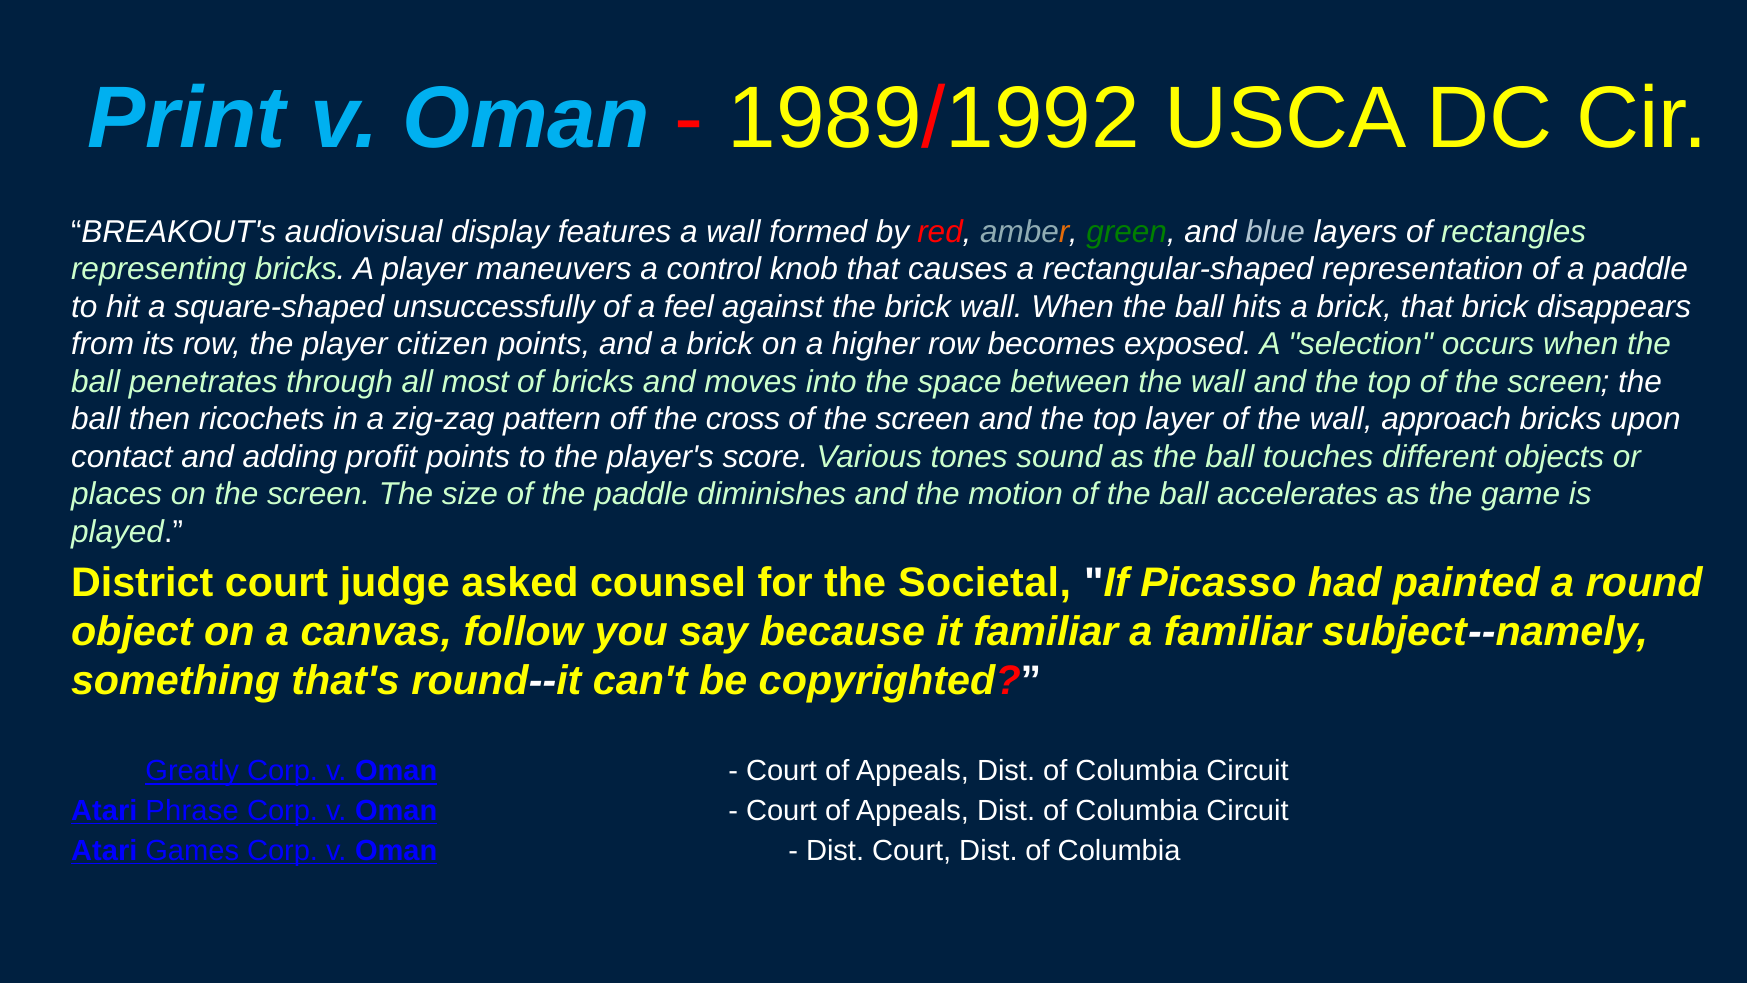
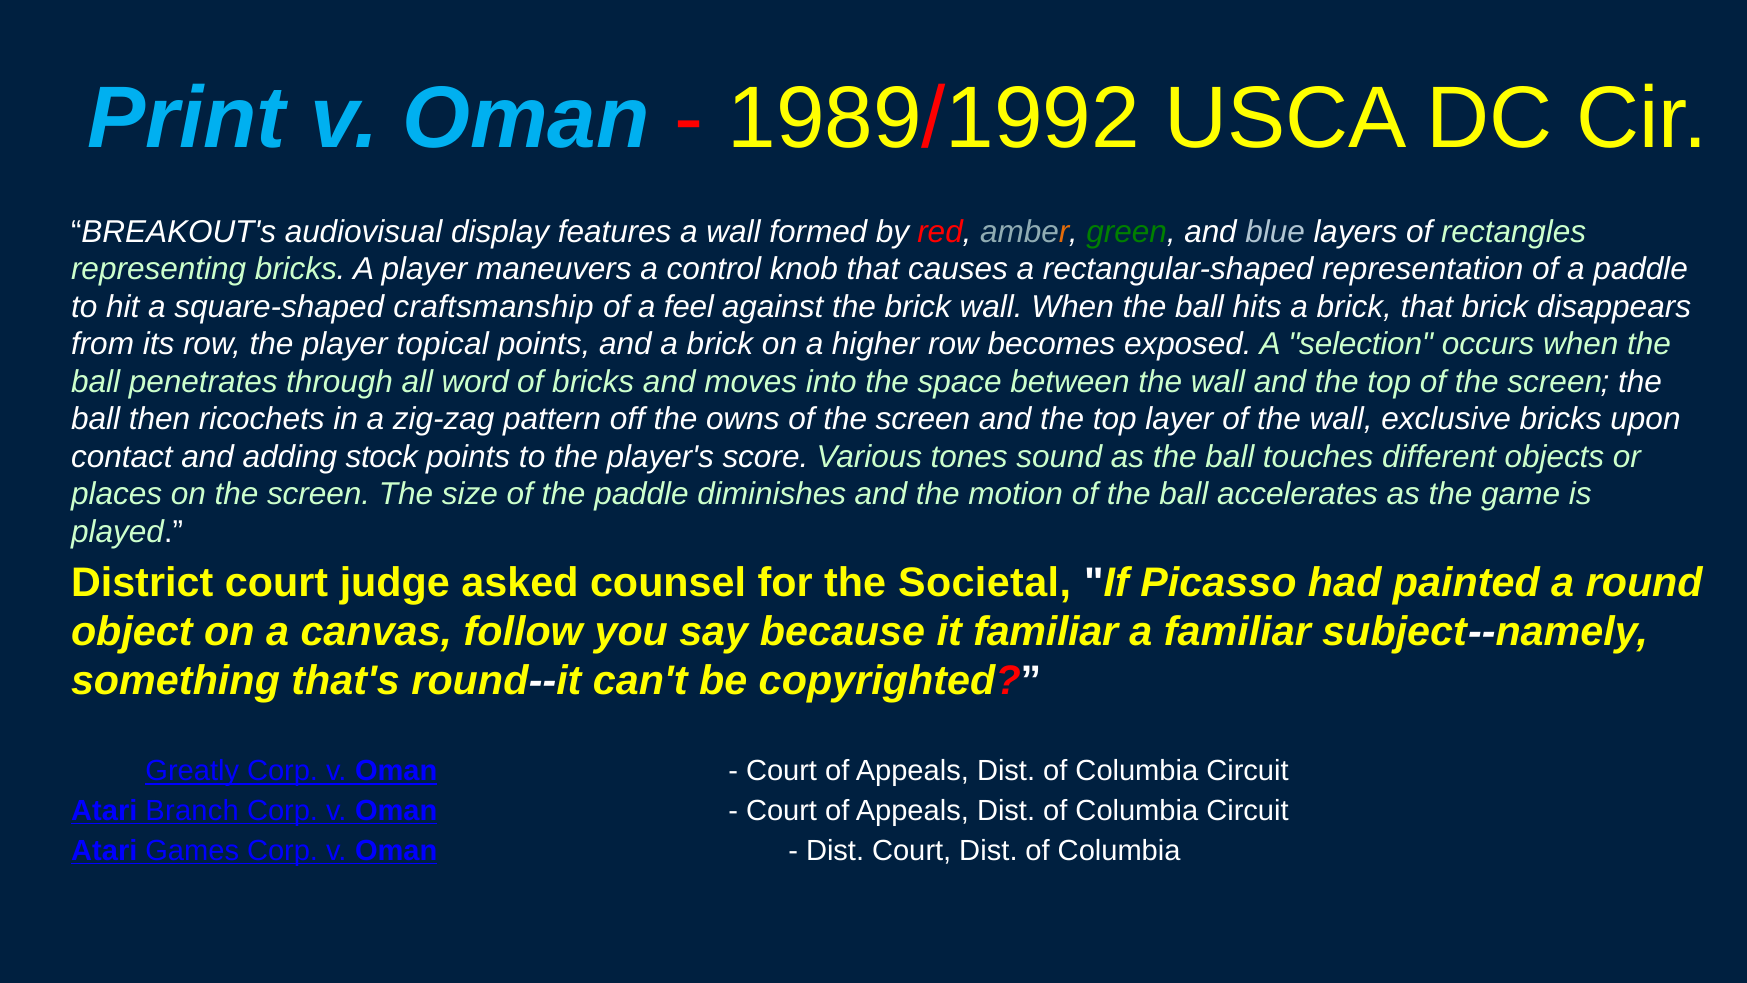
unsuccessfully: unsuccessfully -> craftsmanship (493, 307)
citizen: citizen -> topical (443, 344)
most: most -> word (475, 382)
cross: cross -> owns (743, 419)
approach: approach -> exclusive (1446, 419)
profit: profit -> stock (382, 457)
Phrase: Phrase -> Branch (192, 811)
